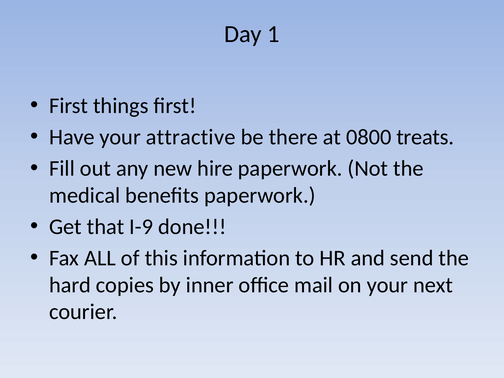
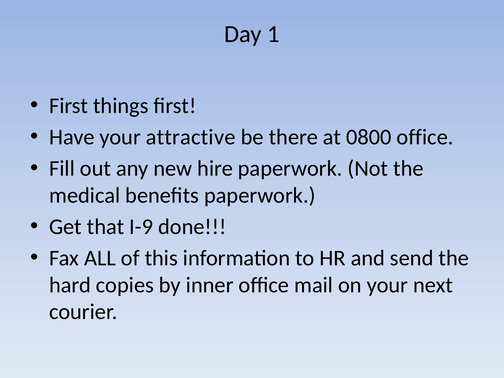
0800 treats: treats -> office (425, 137)
